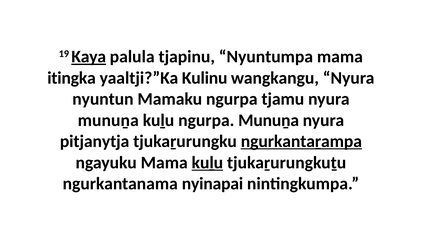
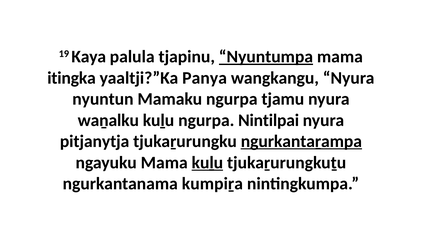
Kaya underline: present -> none (89, 57)
Nyuntumpa underline: none -> present (266, 57)
Kulinu: Kulinu -> Panya (205, 78)
munuṉa: munuṉa -> waṉalku (108, 120)
ngurpa Munuṉa: Munuṉa -> Nintilpai (269, 120)
nyinapai: nyinapai -> kumpiṟa (212, 183)
